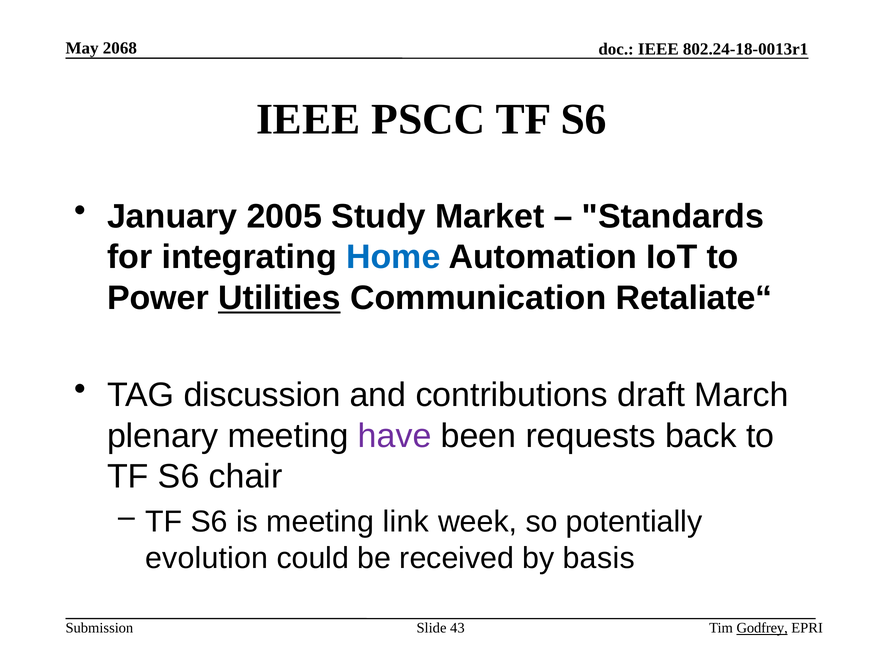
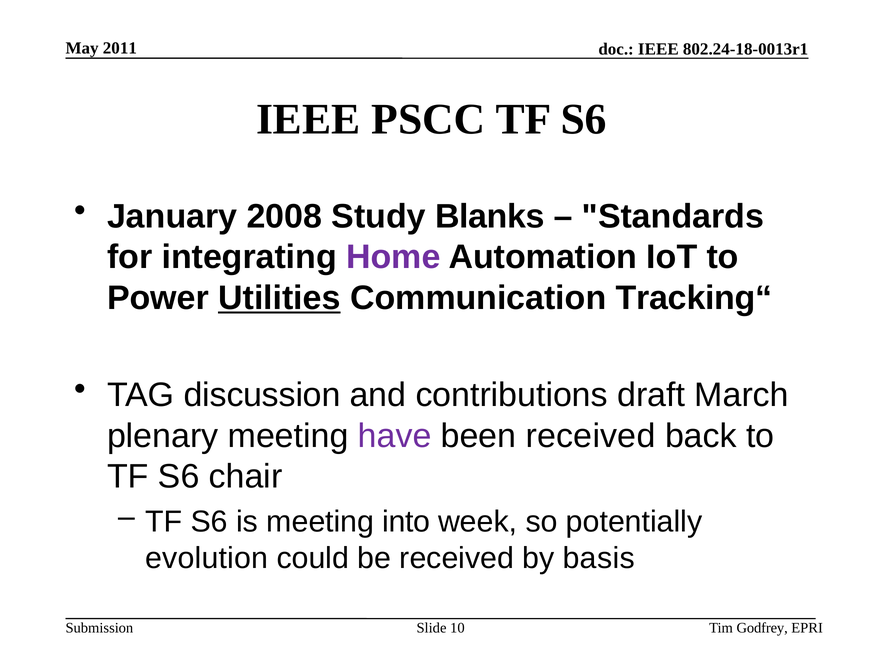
2068: 2068 -> 2011 (120, 48)
2005: 2005 -> 2008 (284, 217)
Market: Market -> Blanks (490, 217)
Home colour: blue -> purple (393, 257)
Retaliate“: Retaliate“ -> Tracking“ (694, 298)
been requests: requests -> received (591, 436)
link: link -> into (406, 522)
43: 43 -> 10 (457, 629)
Godfrey underline: present -> none (762, 629)
